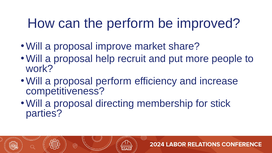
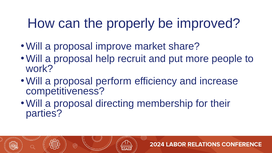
the perform: perform -> properly (131, 23)
stick: stick -> their (220, 104)
